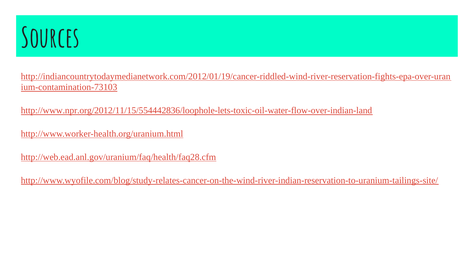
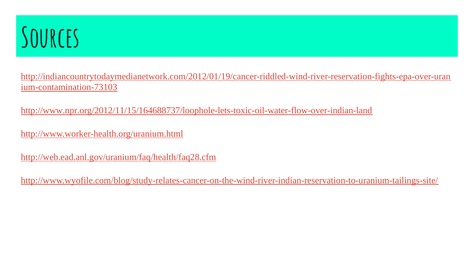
http://www.npr.org/2012/11/15/554442836/loophole-lets-toxic-oil-water-flow-over-indian-land: http://www.npr.org/2012/11/15/554442836/loophole-lets-toxic-oil-water-flow-over-indian-land -> http://www.npr.org/2012/11/15/164688737/loophole-lets-toxic-oil-water-flow-over-indian-land (196, 110)
